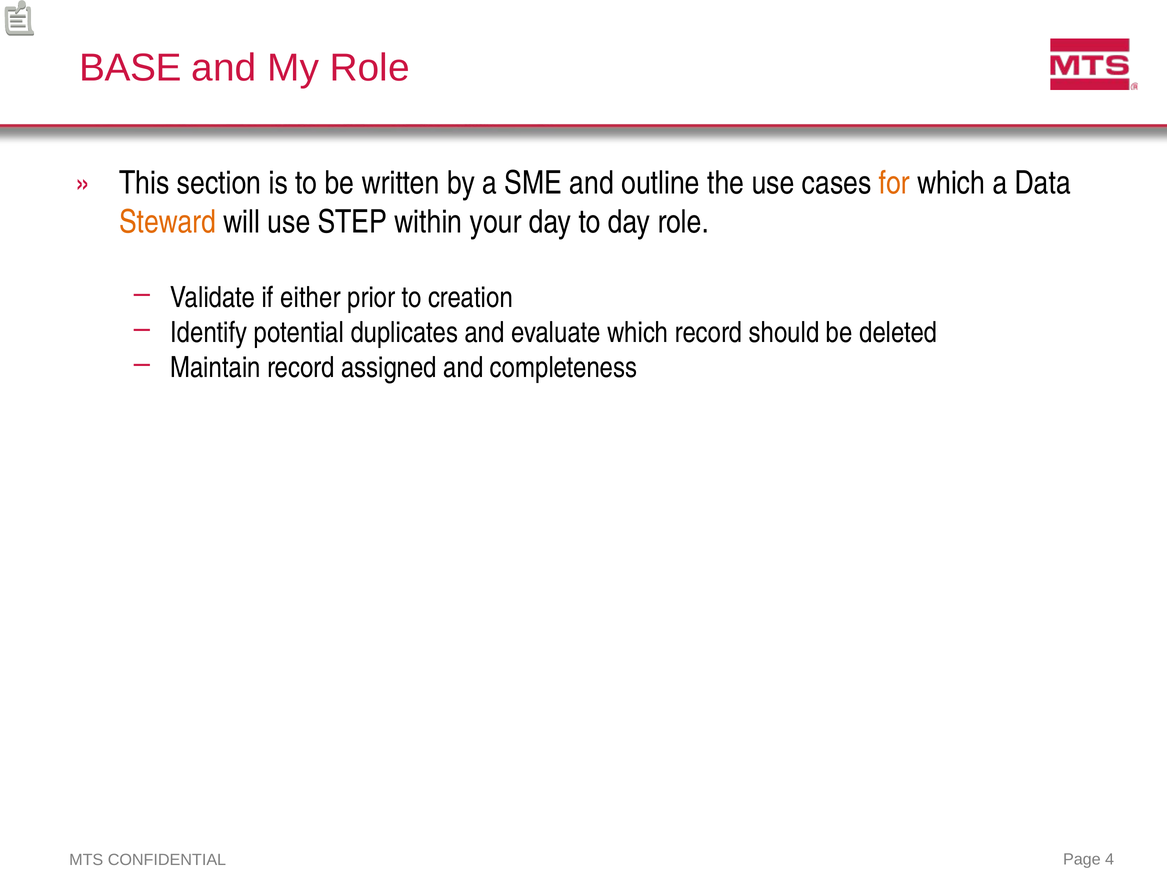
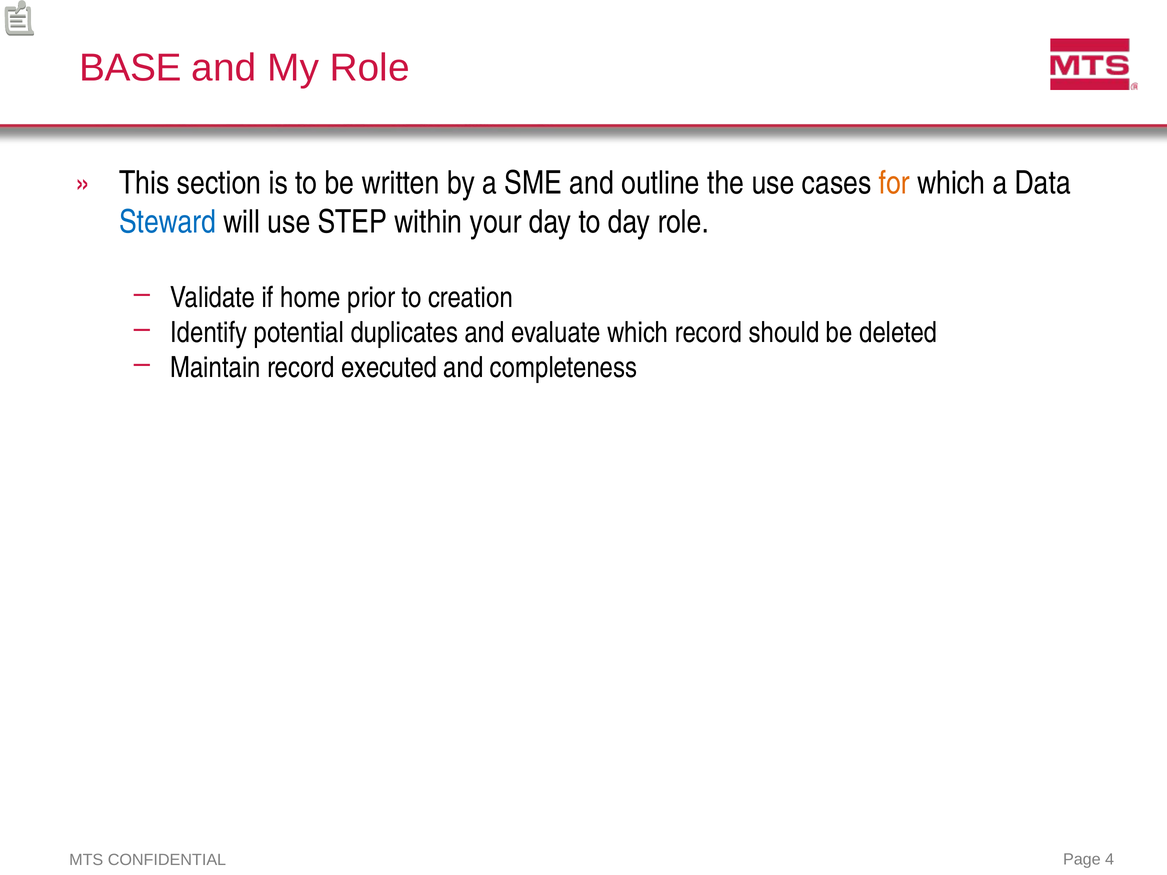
Steward colour: orange -> blue (168, 222)
either: either -> home (310, 298)
assigned: assigned -> executed (389, 368)
